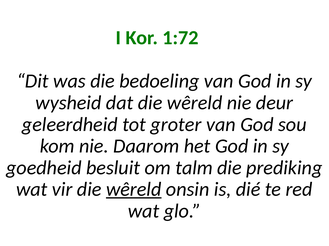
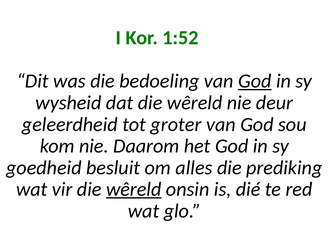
1:72: 1:72 -> 1:52 (180, 38)
God underline: none -> present (255, 81)
talm: talm -> alles (194, 168)
